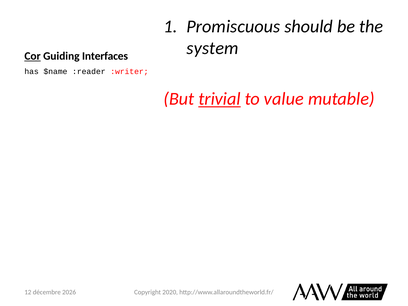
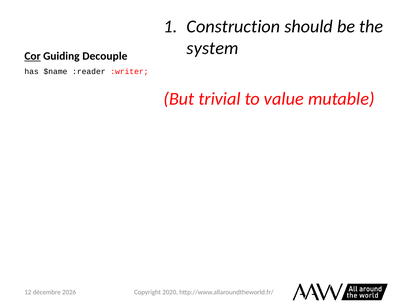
Promiscuous: Promiscuous -> Construction (233, 26)
Interfaces: Interfaces -> Decouple (105, 56)
trivial underline: present -> none (220, 99)
